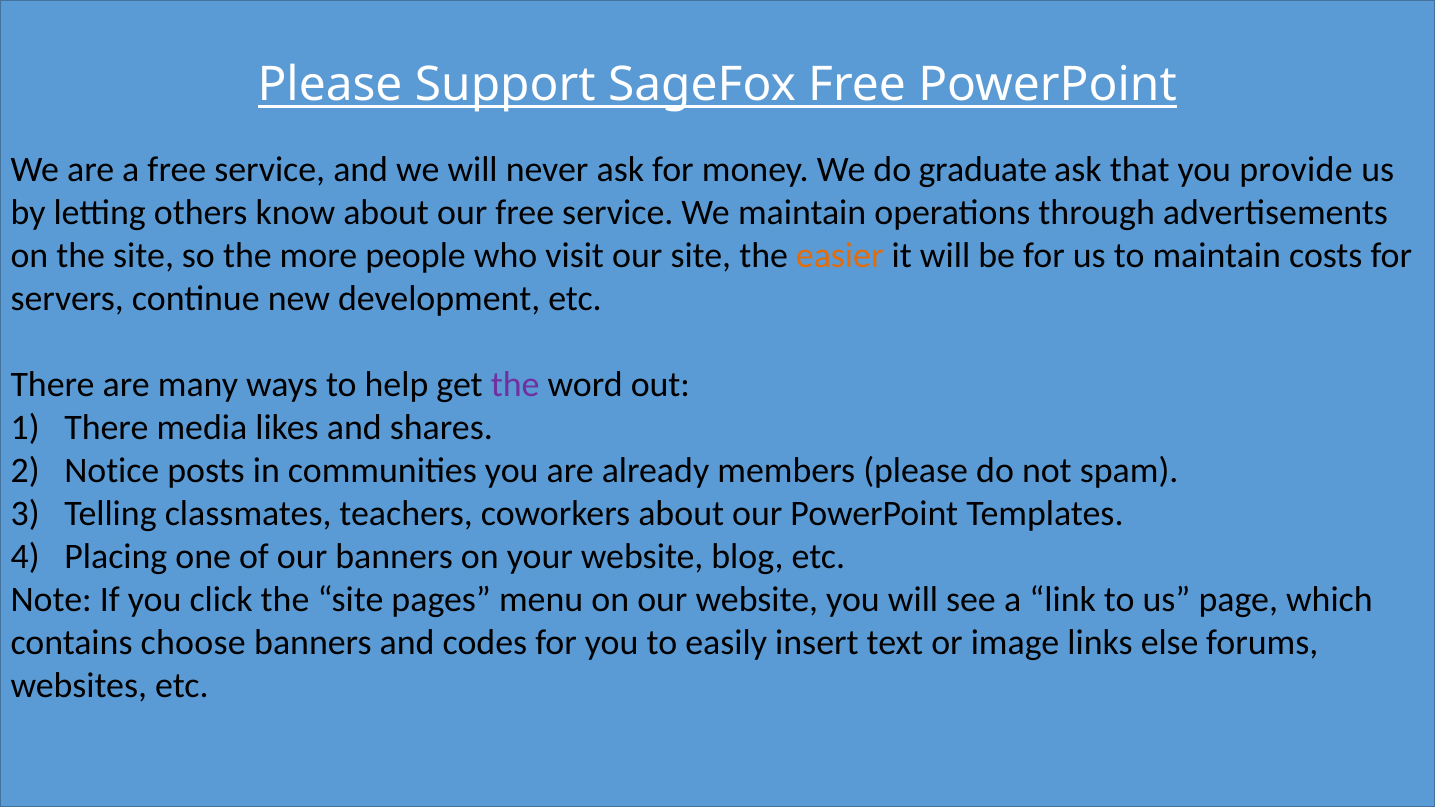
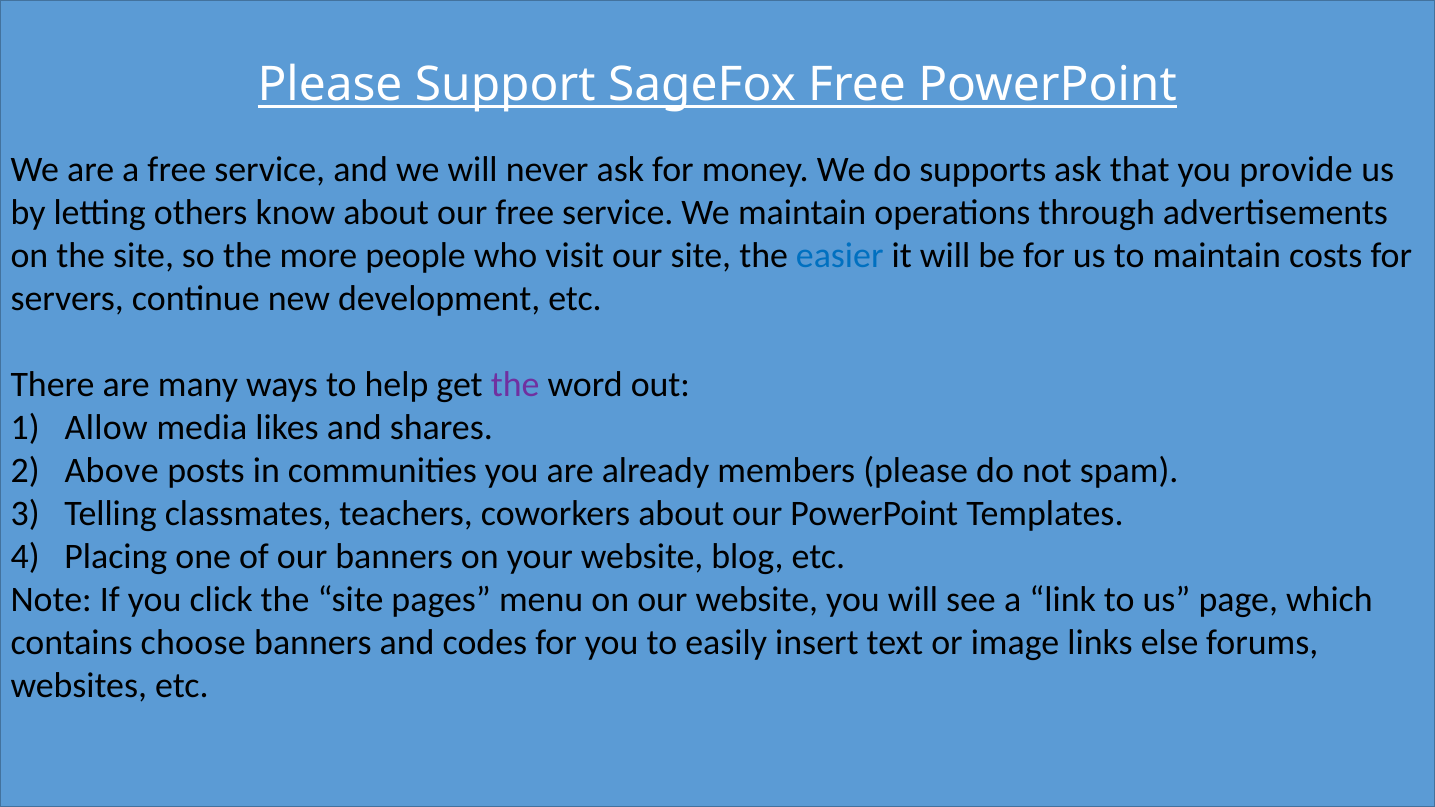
graduate: graduate -> supports (983, 169)
easier colour: orange -> blue (840, 255)
There: There -> Allow (106, 428)
Notice: Notice -> Above (112, 471)
